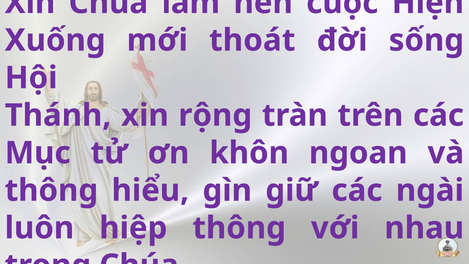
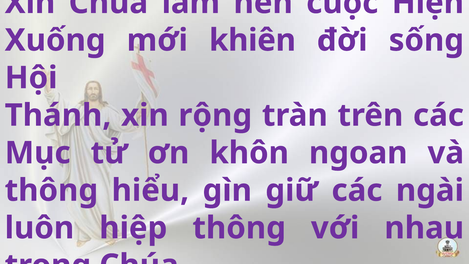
thoát: thoát -> khiên (252, 40)
